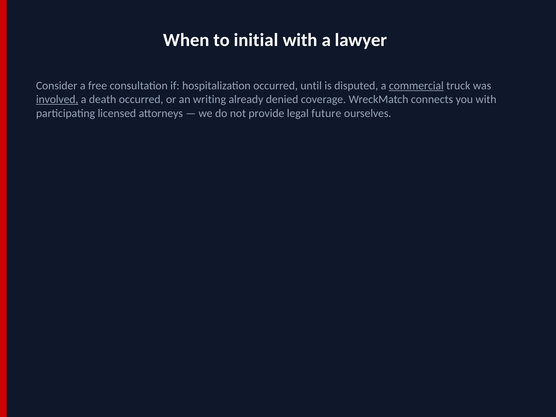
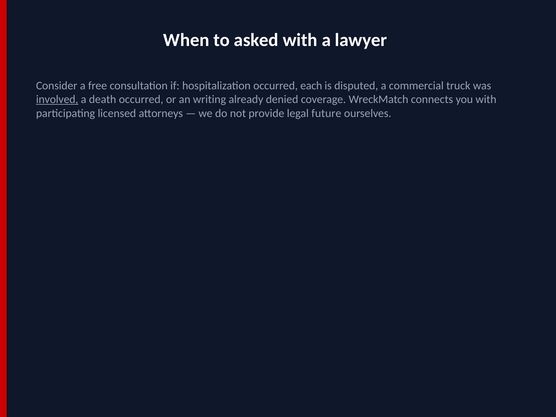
initial: initial -> asked (256, 40)
until: until -> each (311, 86)
commercial underline: present -> none (416, 86)
